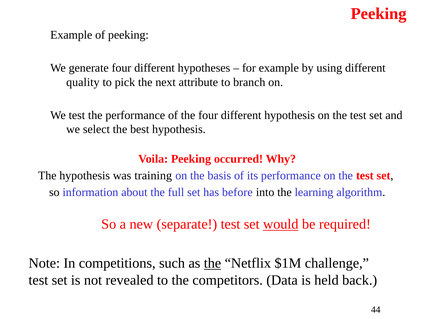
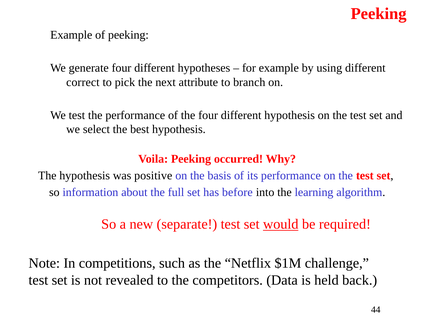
quality: quality -> correct (83, 82)
training: training -> positive (153, 175)
the underline: present -> none (213, 263)
